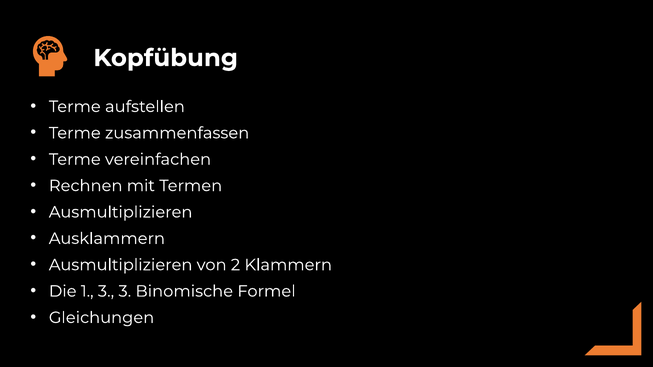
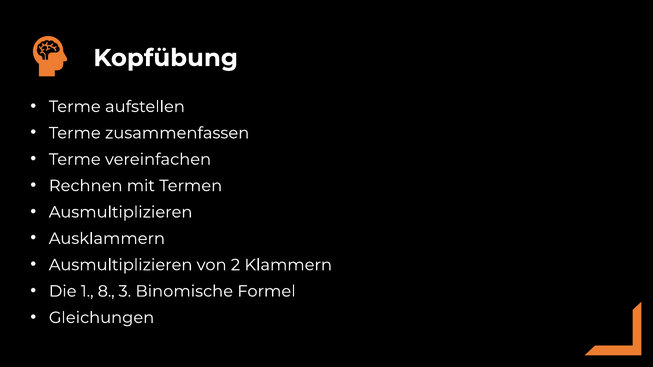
1 3: 3 -> 8 (106, 291)
